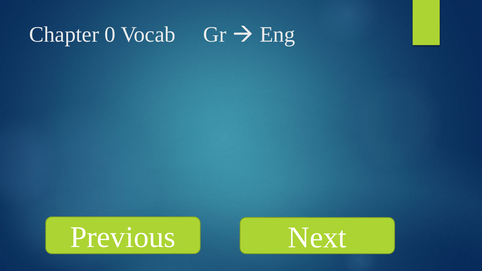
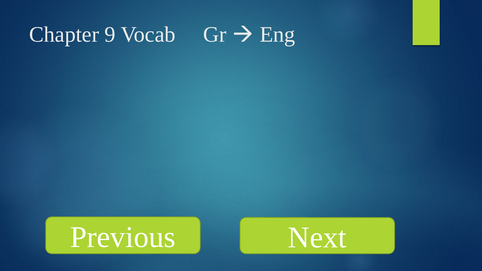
0: 0 -> 9 (110, 35)
